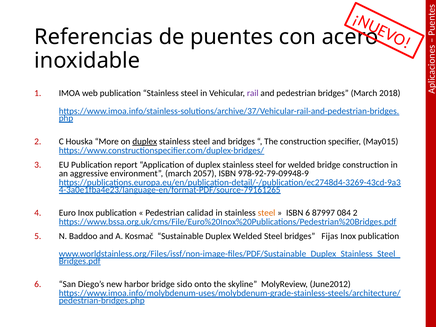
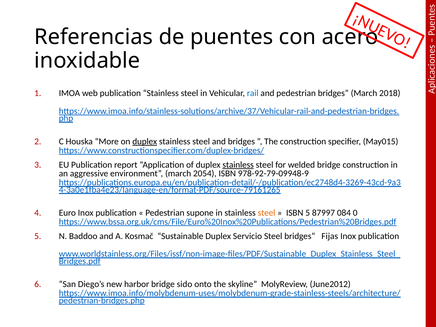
rail colour: purple -> blue (253, 93)
stainless underline: none -> present (238, 165)
2057: 2057 -> 2054 (205, 174)
calidad: calidad -> supone (200, 213)
ISBN 6: 6 -> 5 (308, 213)
084 2: 2 -> 0 (355, 213)
Duplex Welded: Welded -> Servicio (247, 236)
